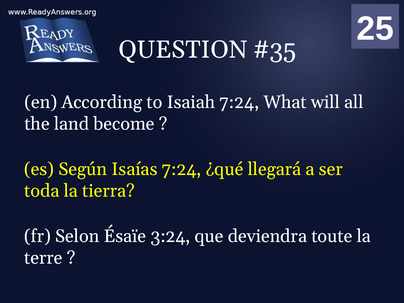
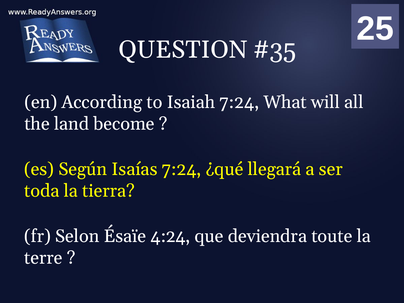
3:24: 3:24 -> 4:24 (170, 236)
